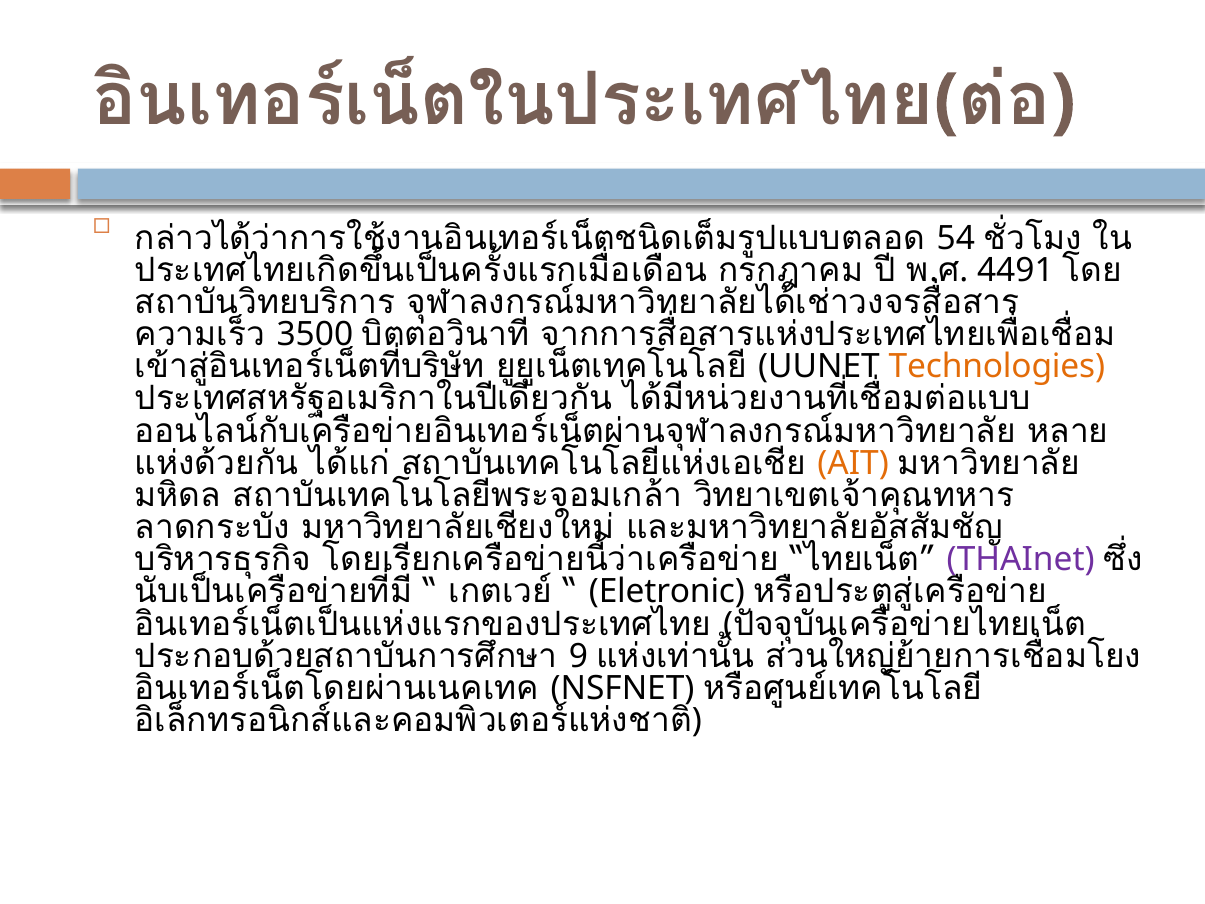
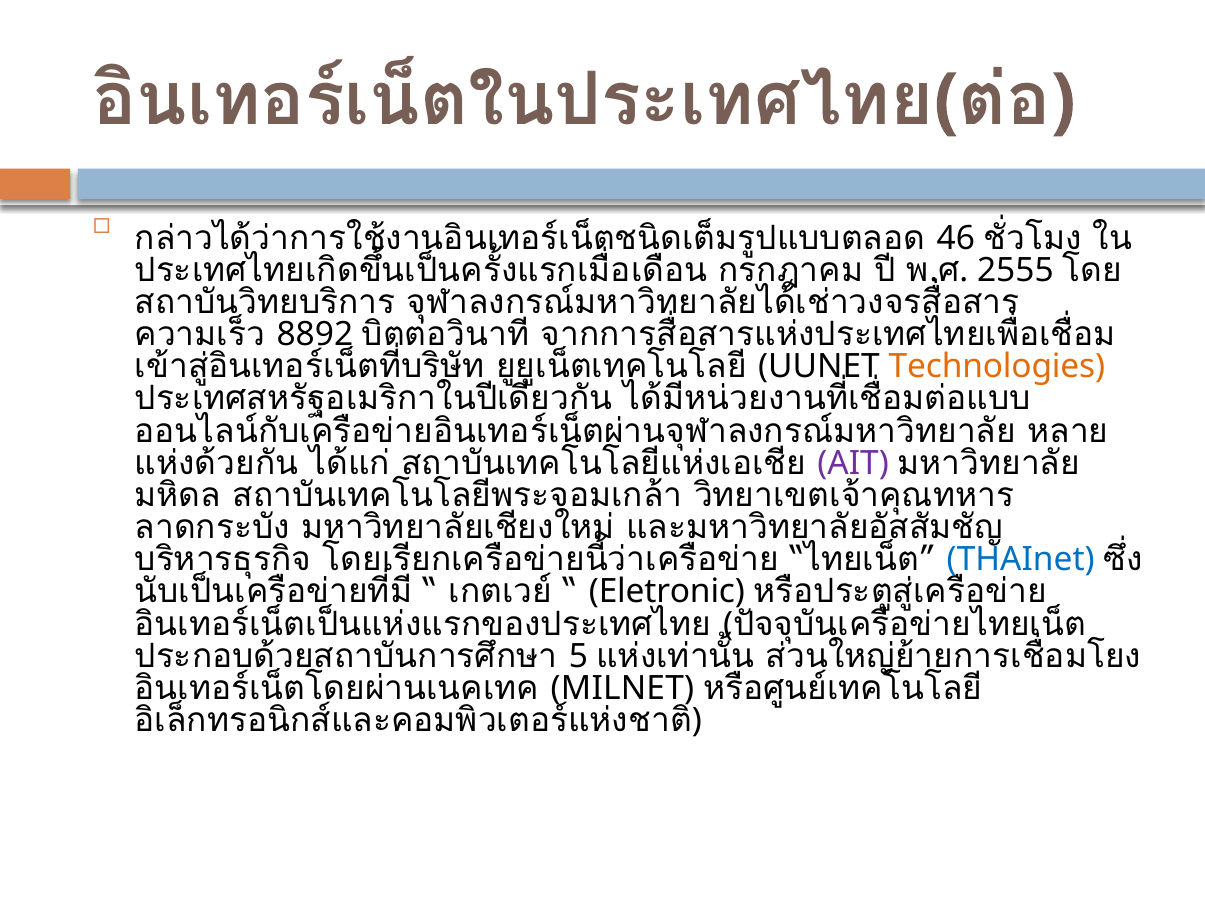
54: 54 -> 46 (956, 238)
4491: 4491 -> 2555 (1015, 270)
3500: 3500 -> 8892 (315, 334)
AIT colour: orange -> purple (853, 463)
THAInet colour: purple -> blue (1021, 560)
9: 9 -> 5 (578, 656)
NSFNET: NSFNET -> MILNET (622, 688)
